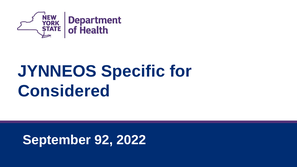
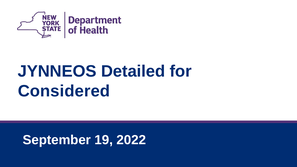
Specific: Specific -> Detailed (133, 71)
92: 92 -> 19 (104, 140)
